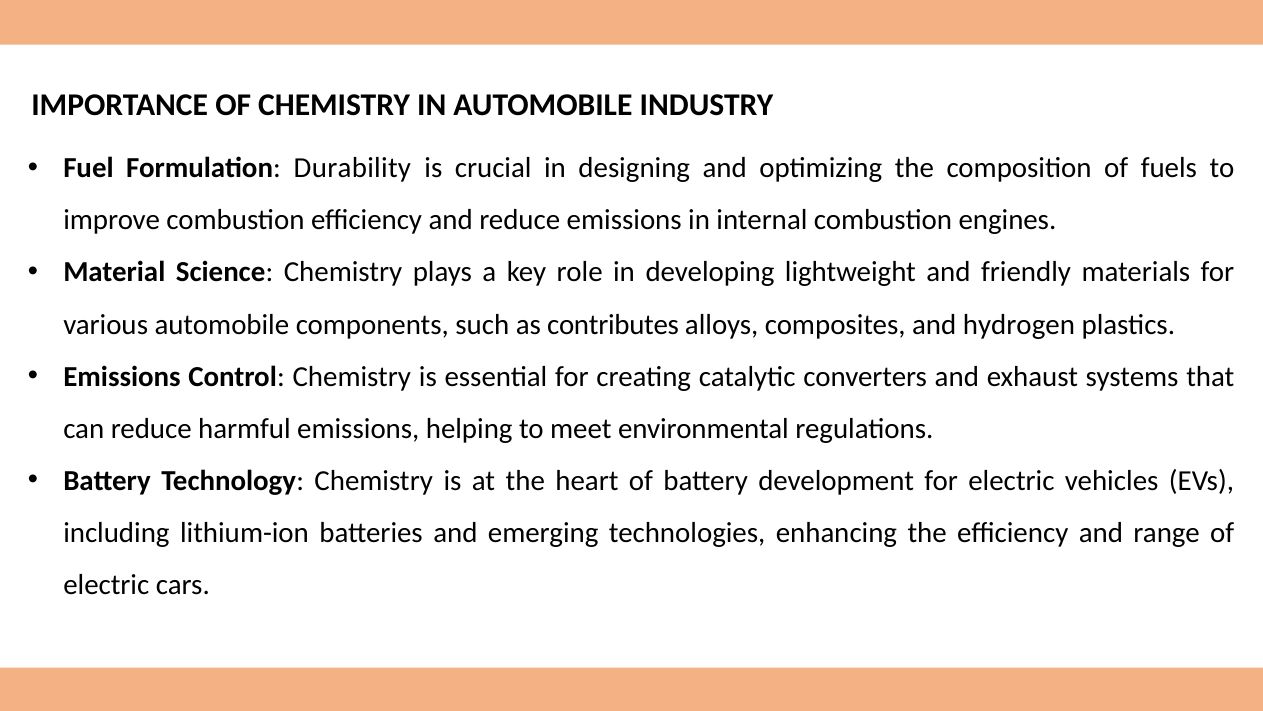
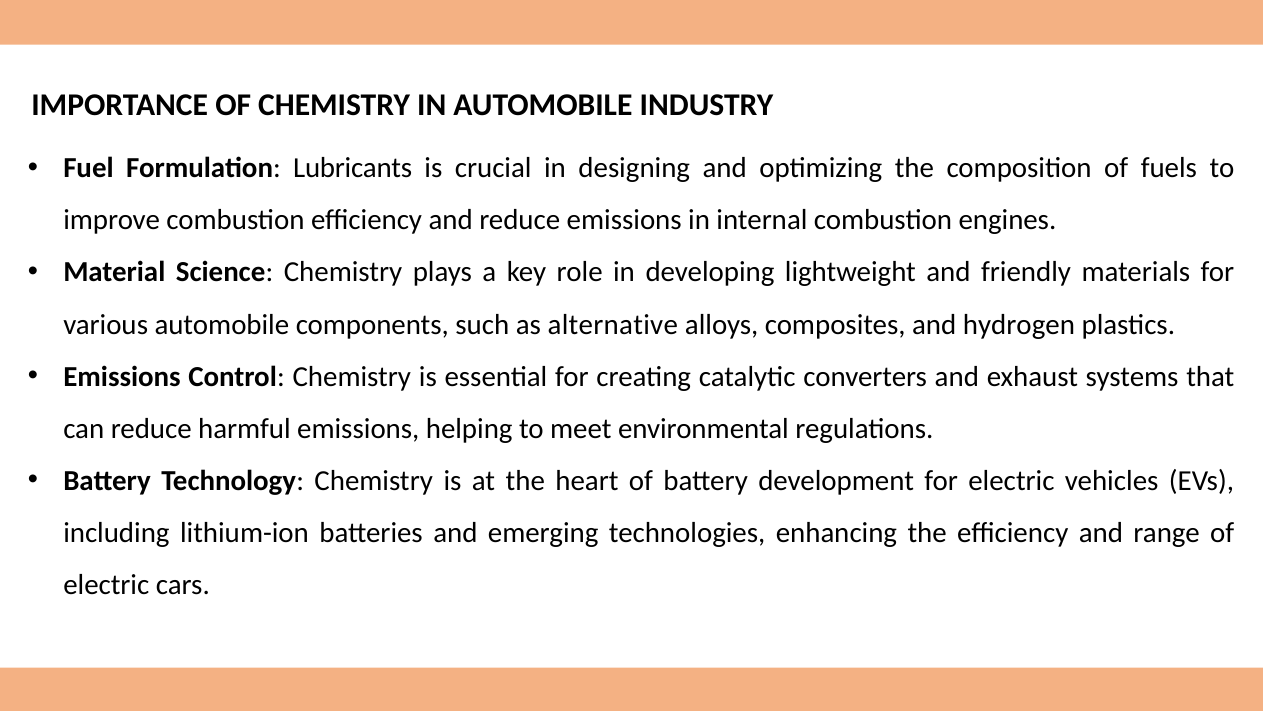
Durability: Durability -> Lubricants (353, 168)
contributes: contributes -> alternative (613, 324)
